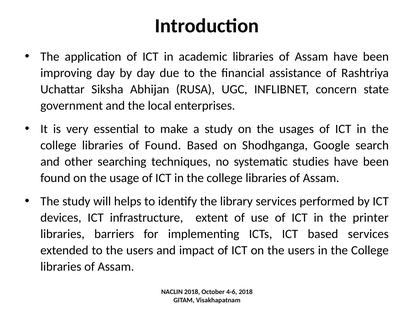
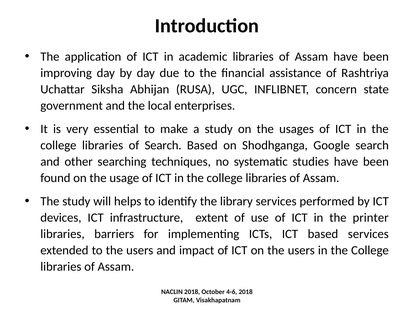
of Found: Found -> Search (163, 146)
